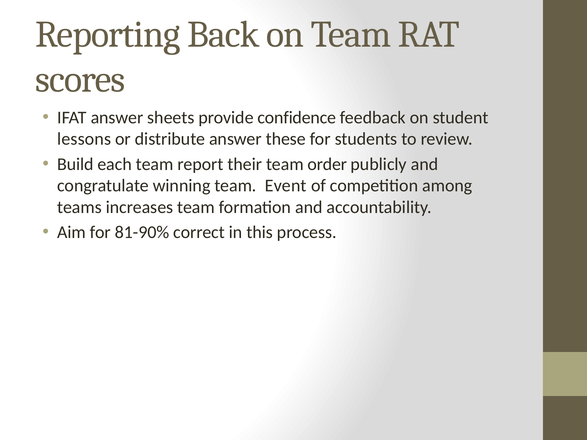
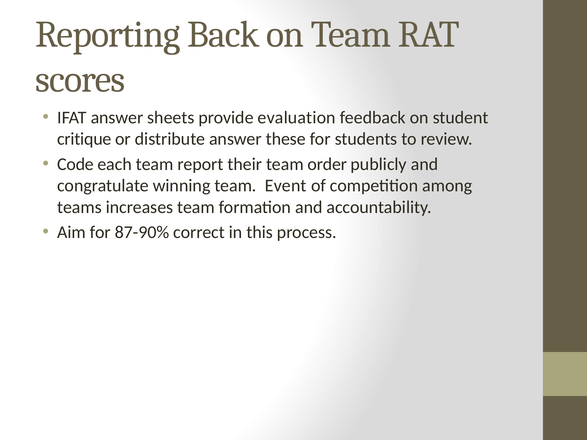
confidence: confidence -> evaluation (297, 118)
lessons: lessons -> critique (84, 139)
Build: Build -> Code (75, 164)
81-90%: 81-90% -> 87-90% (142, 232)
